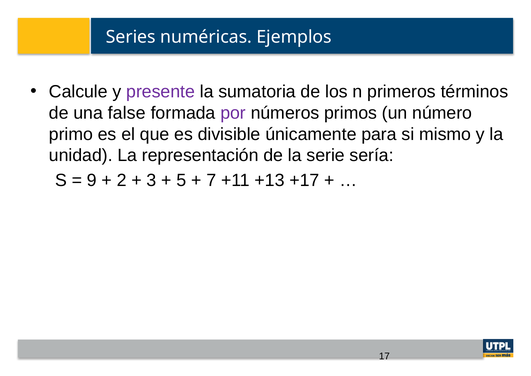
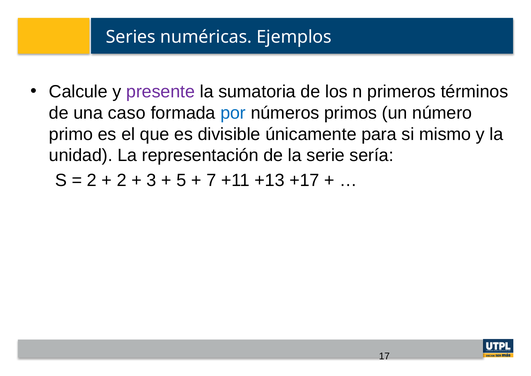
false: false -> caso (127, 113)
por colour: purple -> blue (233, 113)
9: 9 -> 2 (92, 180)
